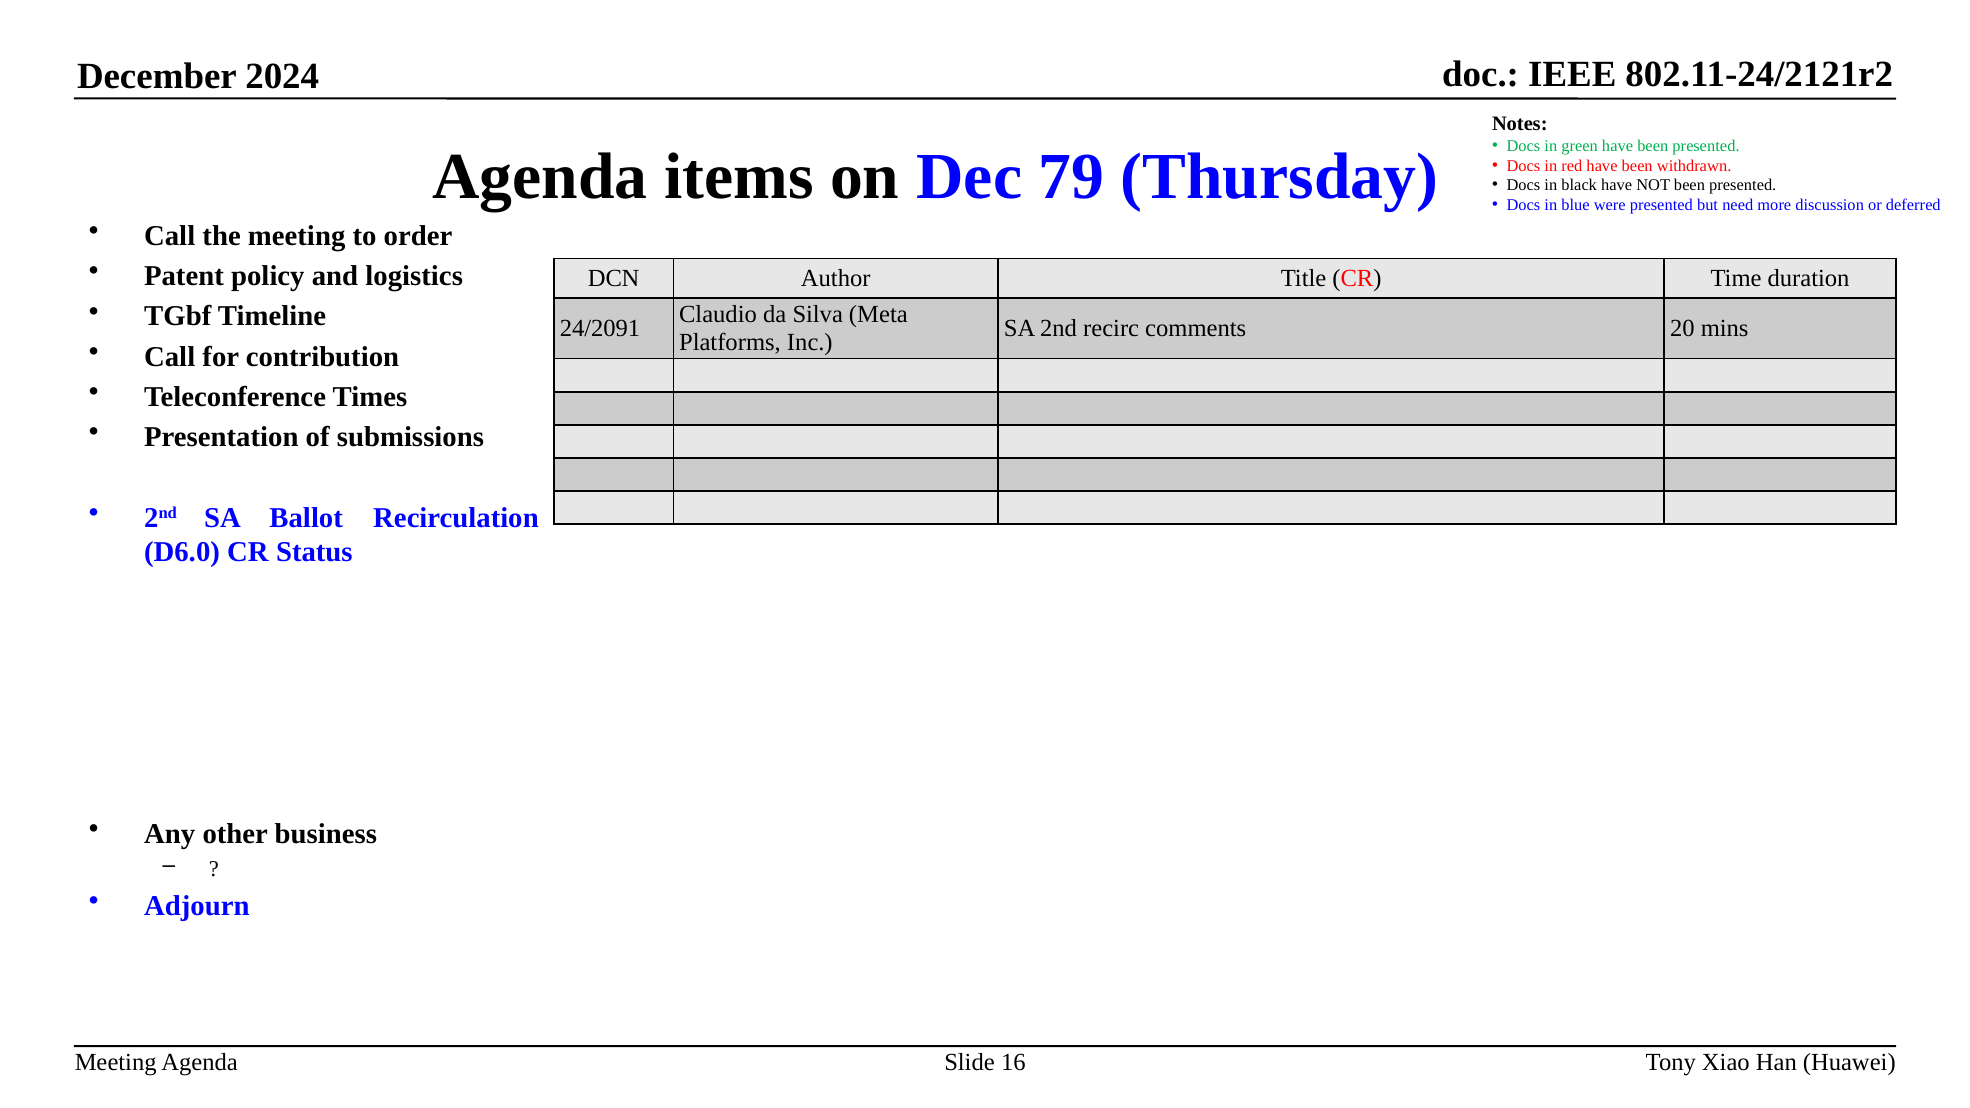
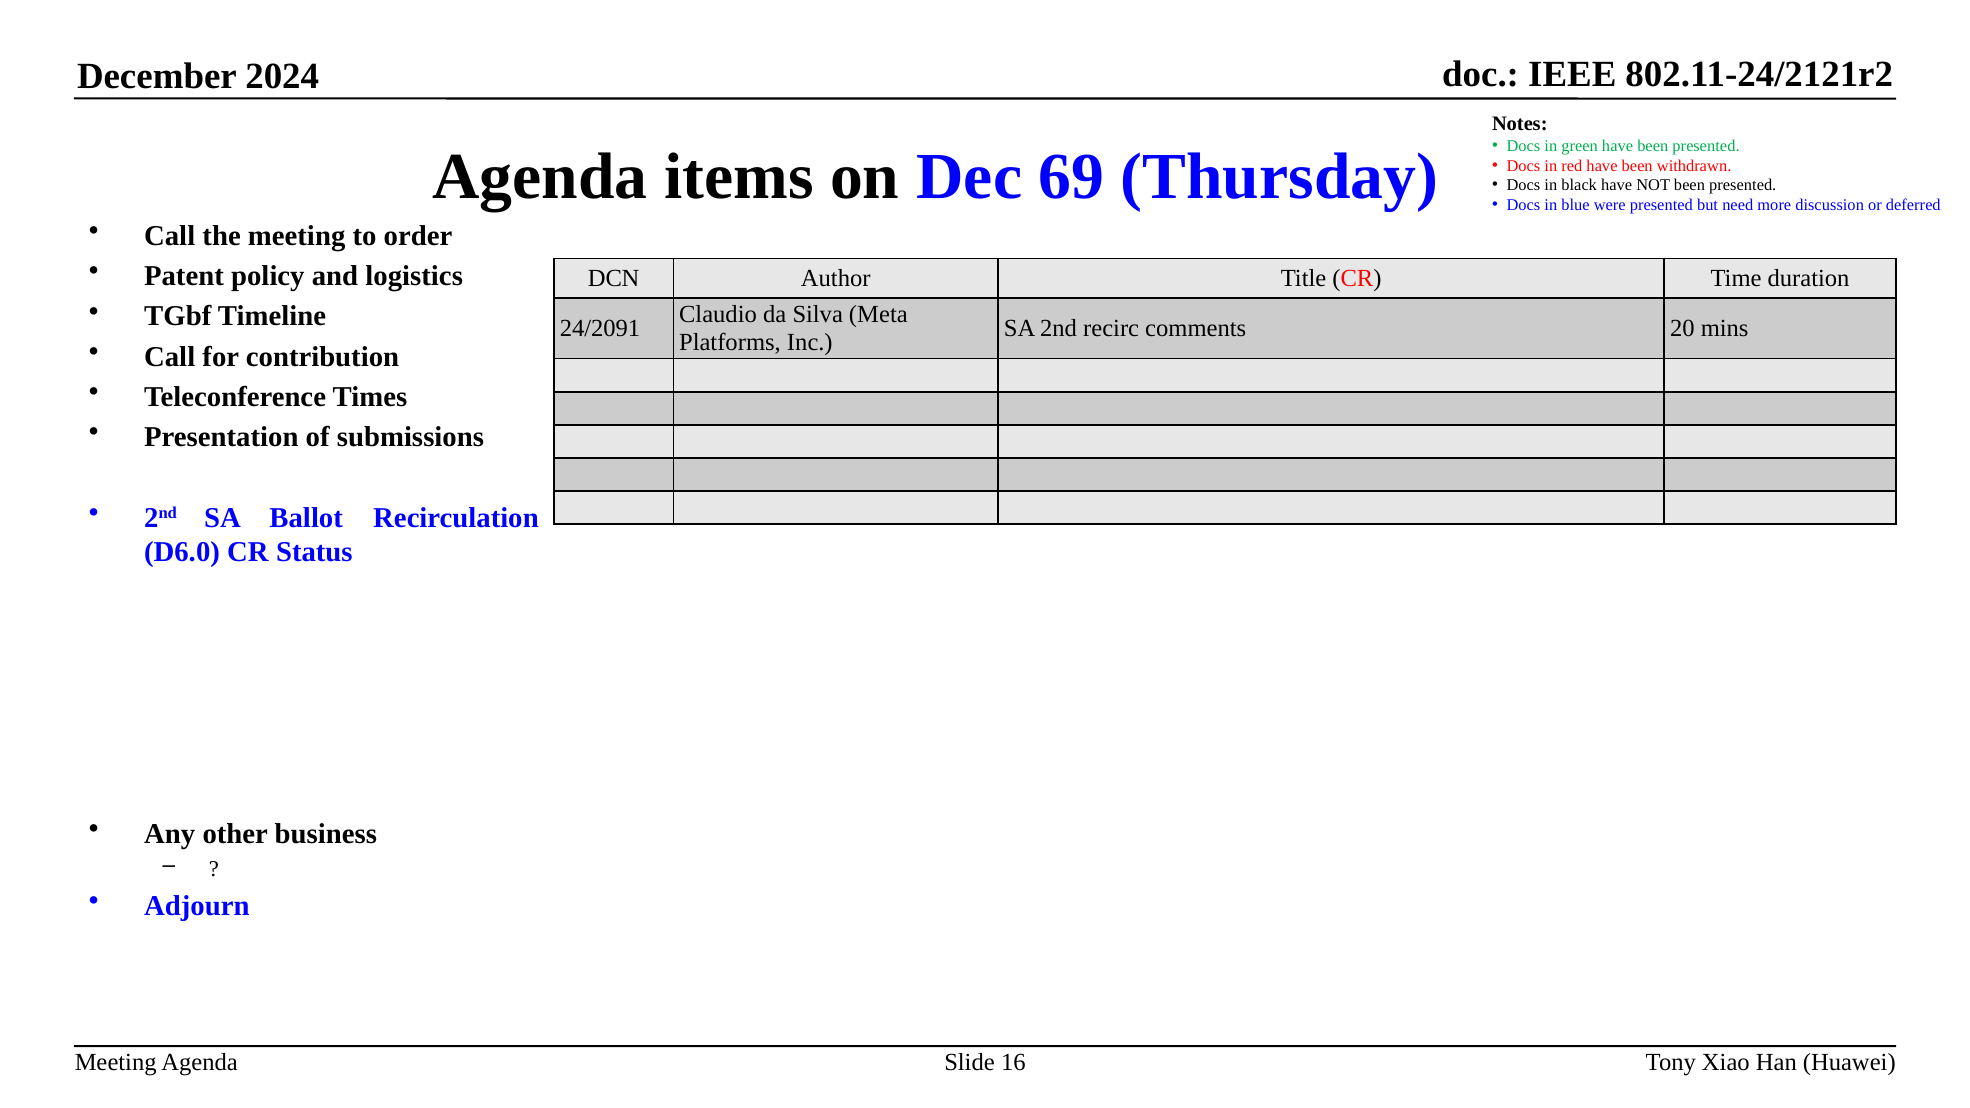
79: 79 -> 69 (1071, 177)
